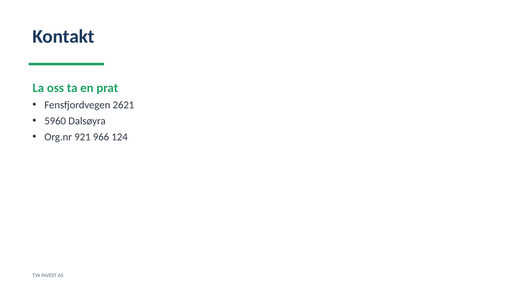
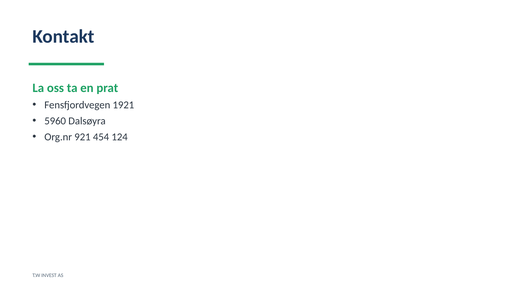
2621: 2621 -> 1921 (123, 105)
966: 966 -> 454 (101, 137)
